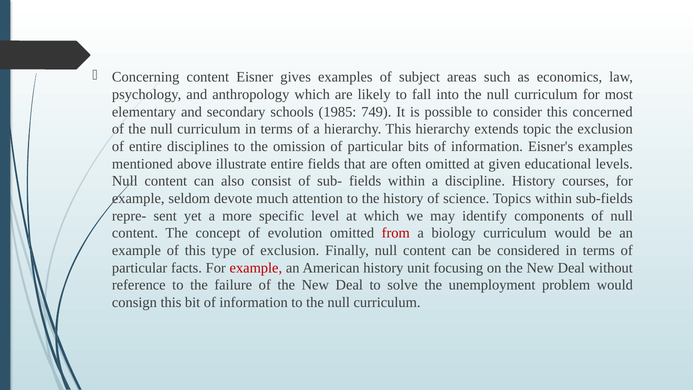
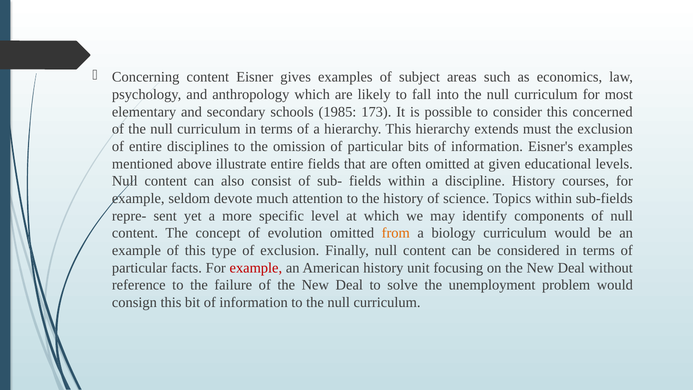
749: 749 -> 173 (376, 112)
topic: topic -> must (537, 129)
from colour: red -> orange (396, 233)
